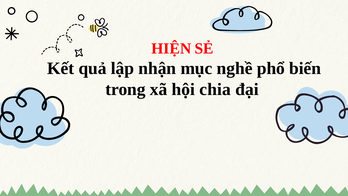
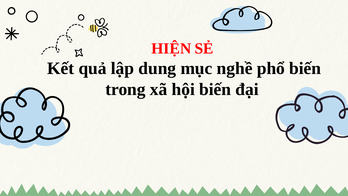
nhận: nhận -> dung (157, 68)
hội chia: chia -> biến (215, 89)
